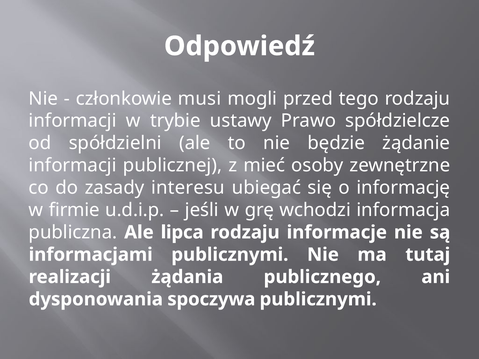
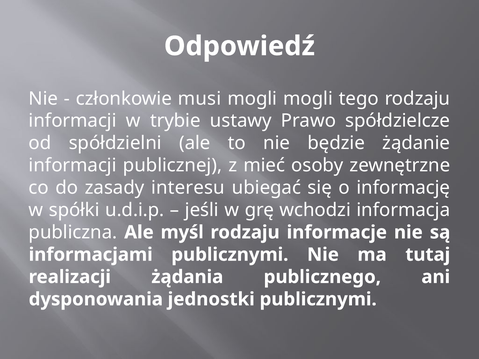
mogli przed: przed -> mogli (308, 99)
firmie: firmie -> spółki (74, 210)
lipca: lipca -> myśl (182, 232)
spoczywa: spoczywa -> jednostki (211, 299)
